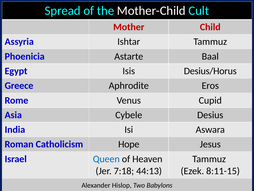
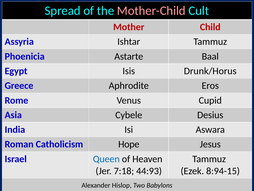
Mother-Child colour: white -> pink (151, 11)
Desius/Horus: Desius/Horus -> Drunk/Horus (210, 71)
44:13: 44:13 -> 44:93 (149, 171)
8:11-15: 8:11-15 -> 8:94-15 (223, 171)
